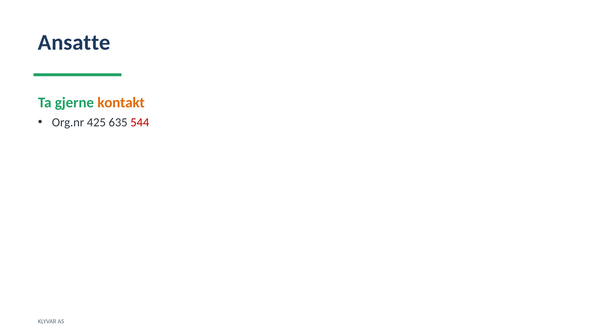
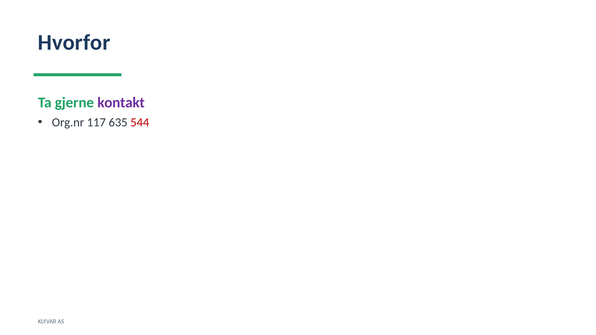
Ansatte: Ansatte -> Hvorfor (74, 43)
kontakt colour: orange -> purple (121, 103)
425: 425 -> 117 (96, 123)
